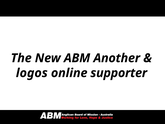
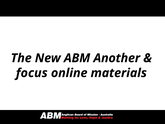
logos: logos -> focus (32, 73)
supporter: supporter -> materials (119, 73)
